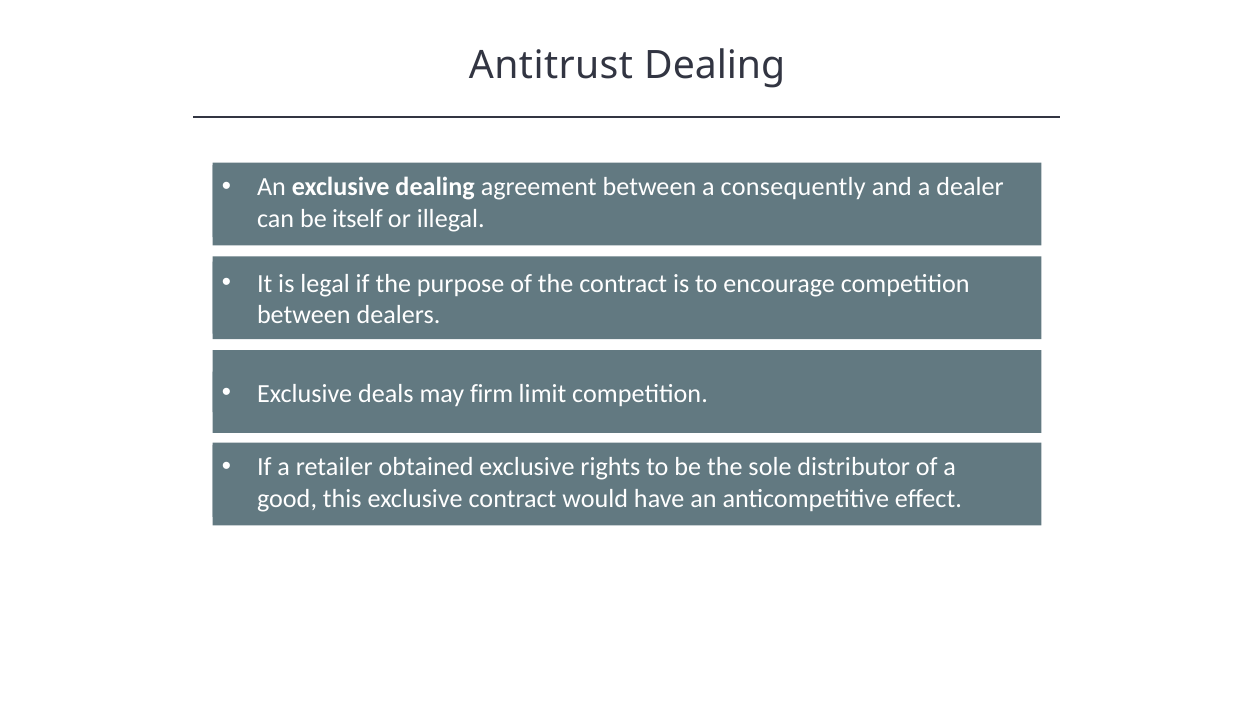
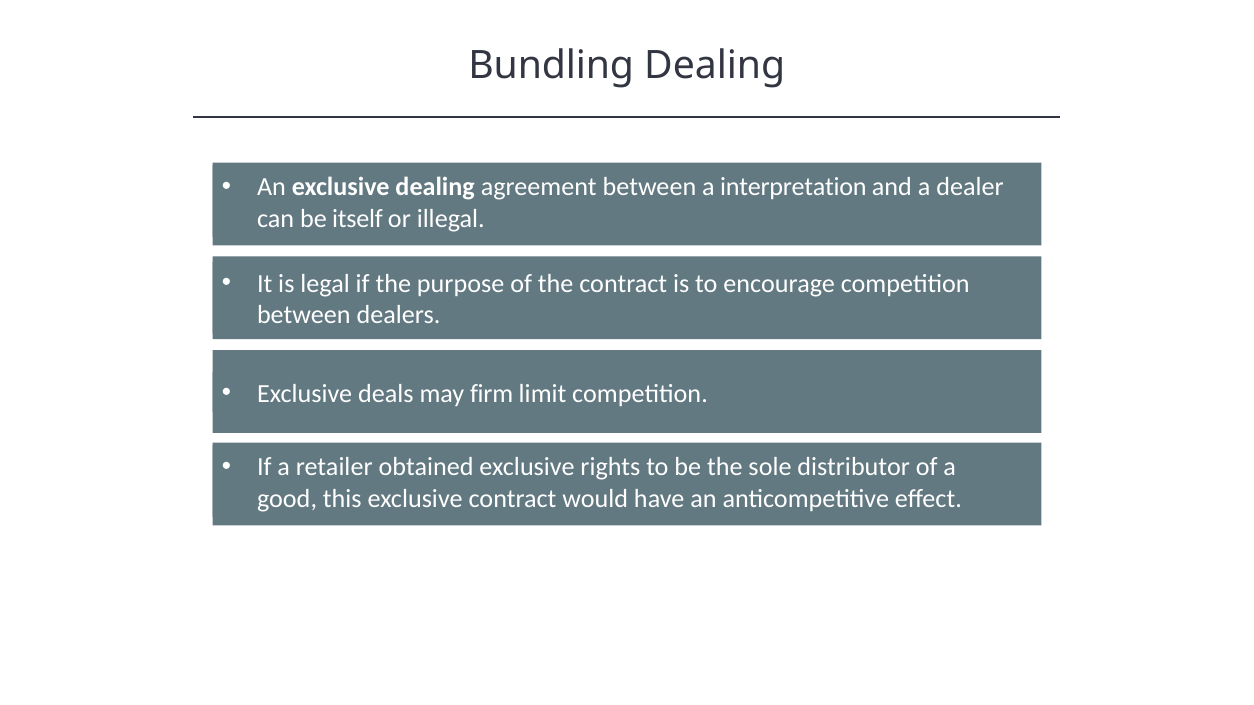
Antitrust: Antitrust -> Bundling (551, 66)
consequently: consequently -> interpretation (793, 187)
